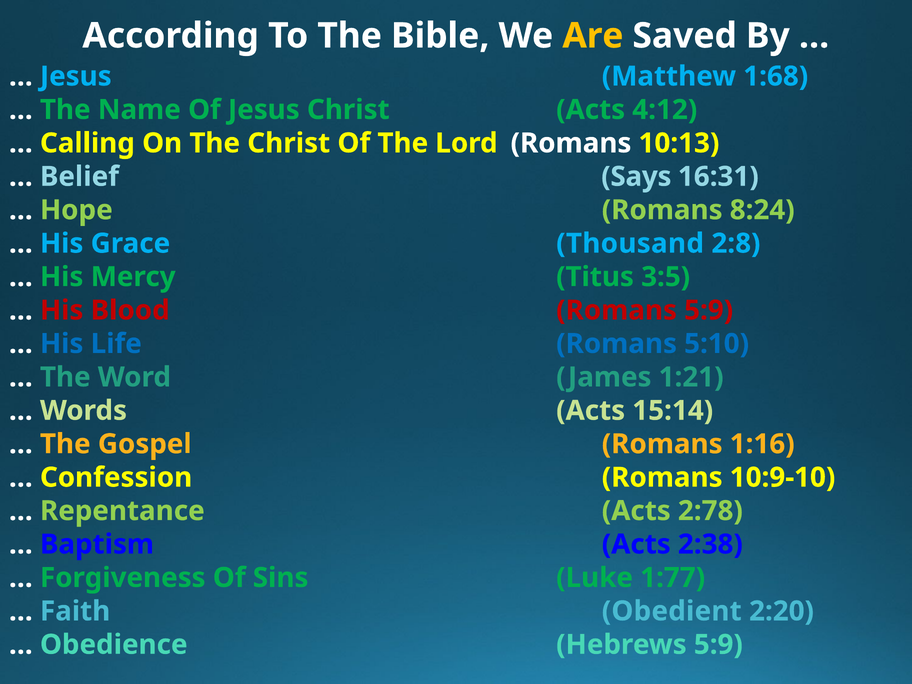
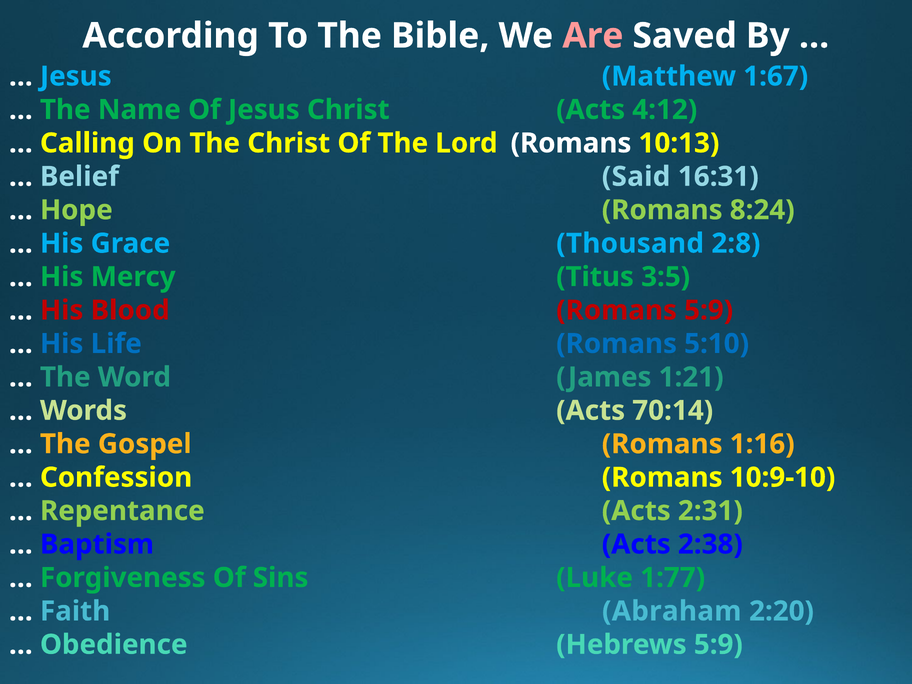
Are colour: yellow -> pink (593, 36)
1:68: 1:68 -> 1:67 (776, 76)
Says: Says -> Said (636, 177)
15:14: 15:14 -> 70:14 (673, 411)
2:78: 2:78 -> 2:31 (710, 511)
Obedient: Obedient -> Abraham (672, 611)
